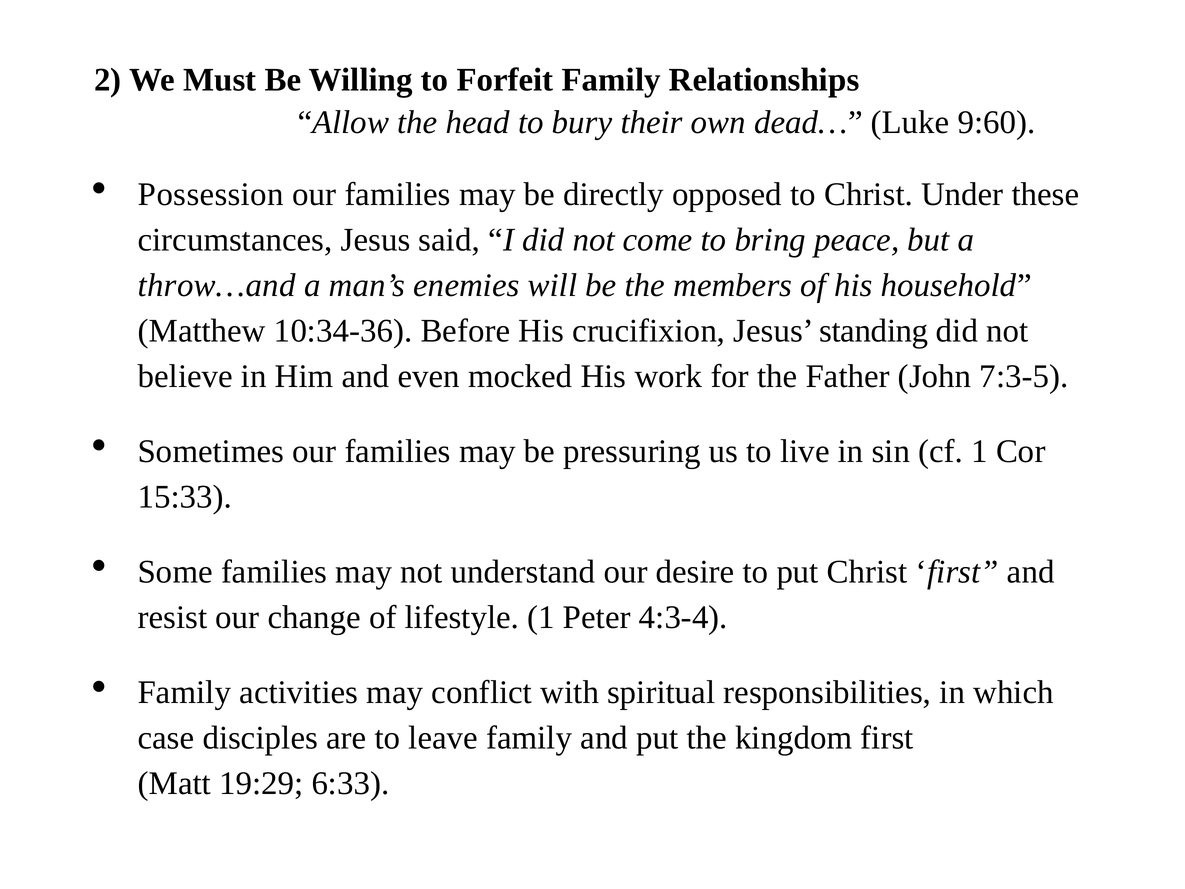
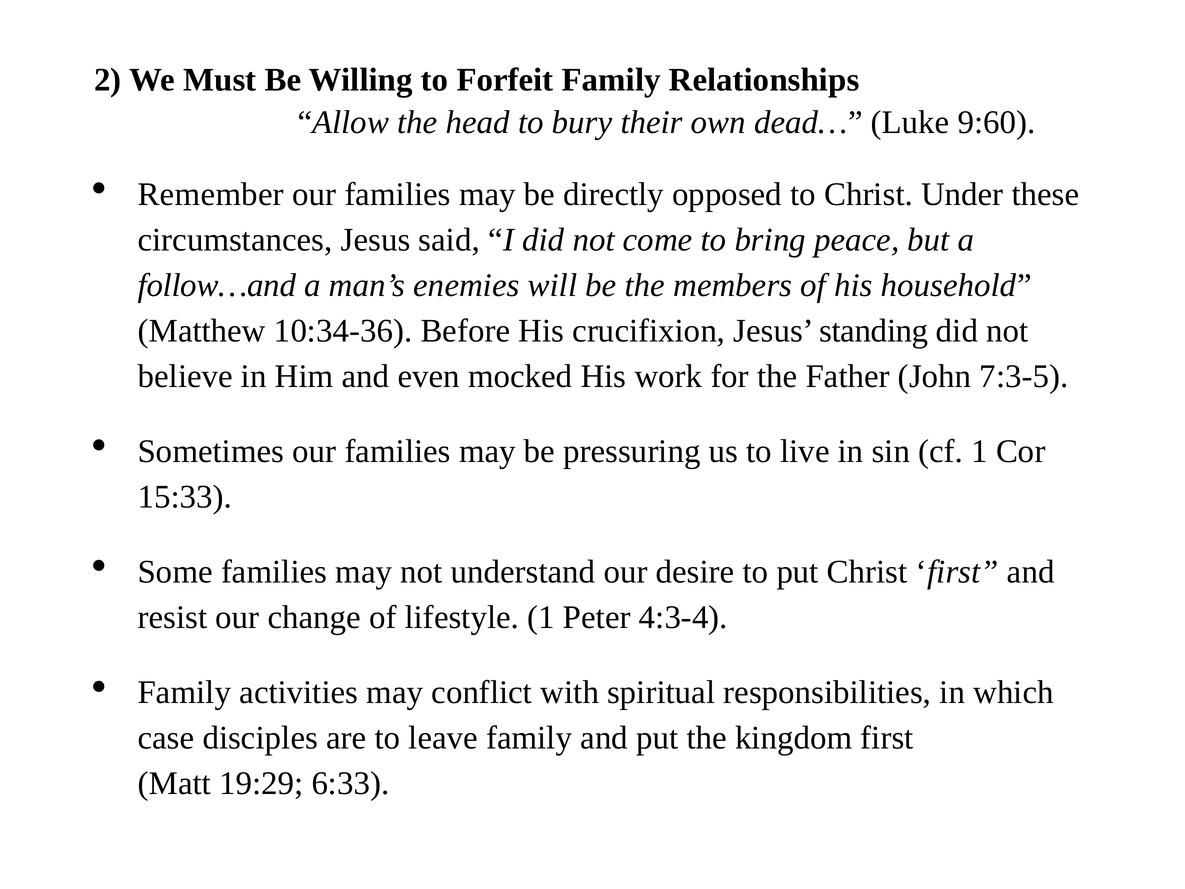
Possession: Possession -> Remember (211, 194)
throw…and: throw…and -> follow…and (217, 285)
